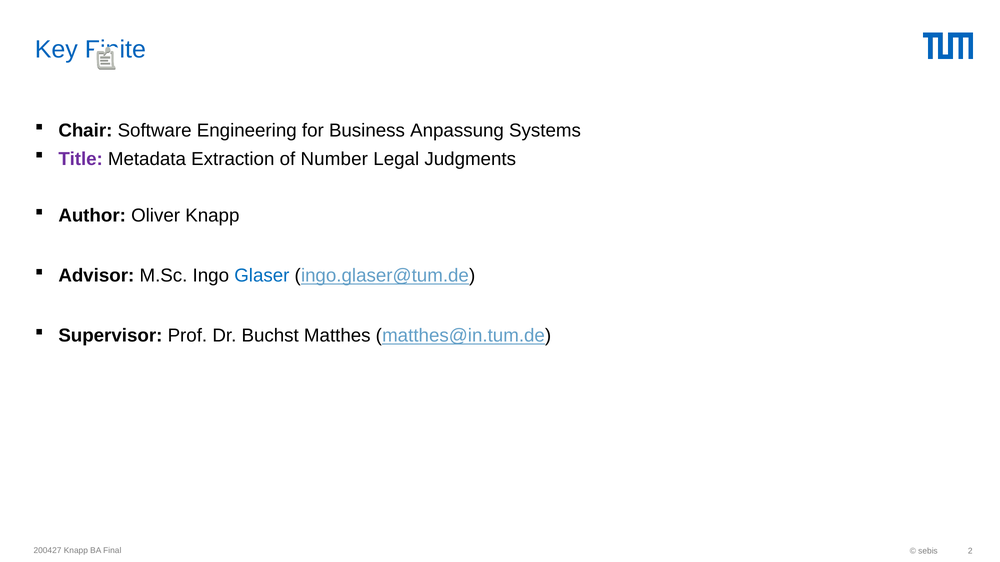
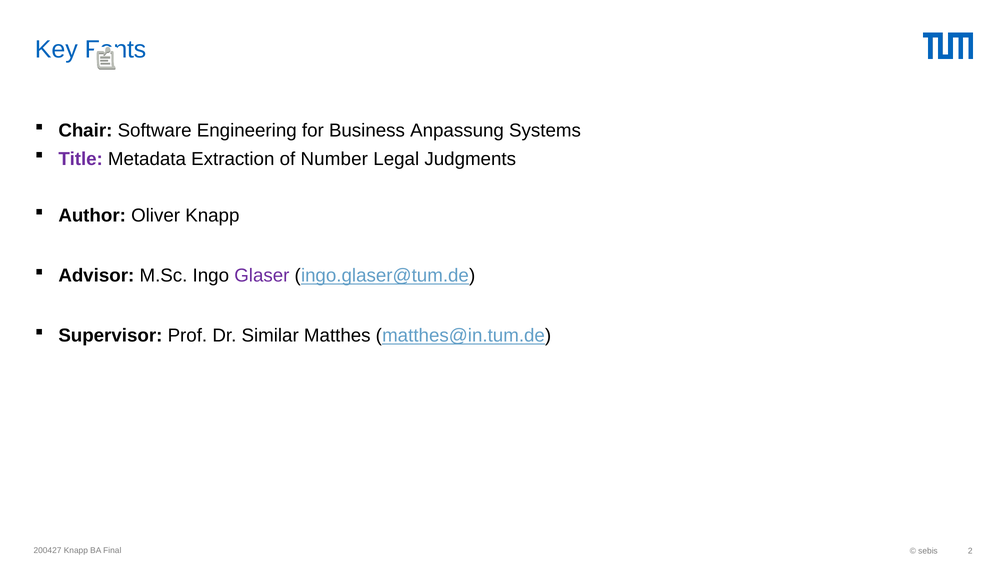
Finite: Finite -> Fonts (115, 49)
Glaser colour: blue -> purple (262, 276)
Buchst: Buchst -> Similar (270, 336)
